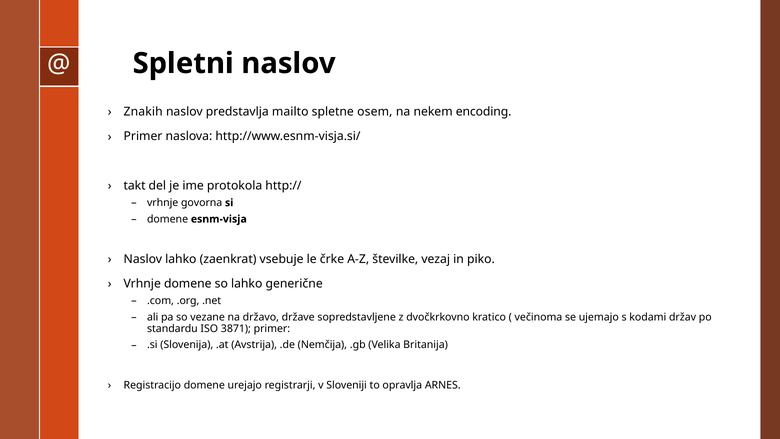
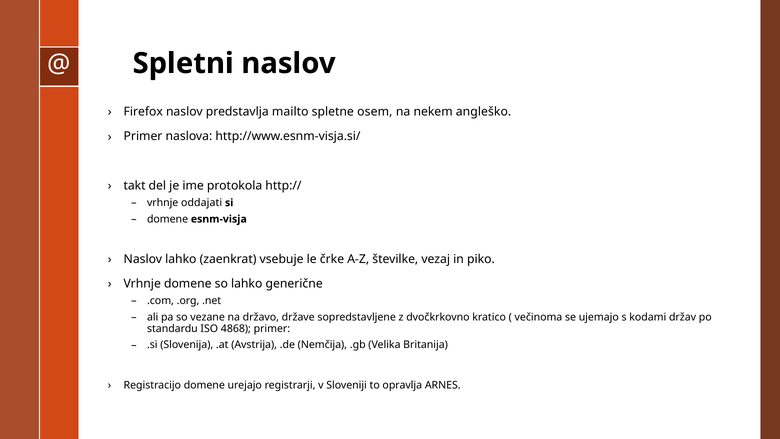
Znakih: Znakih -> Firefox (143, 112)
encoding: encoding -> angleško (484, 112)
govorna: govorna -> oddajati (202, 203)
3871: 3871 -> 4868 (236, 328)
